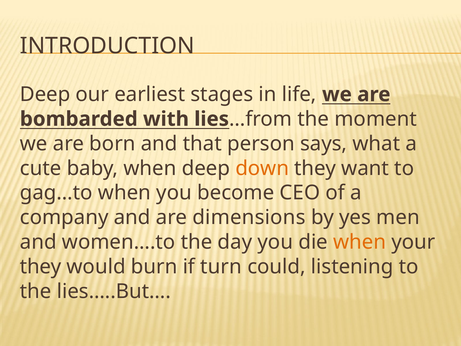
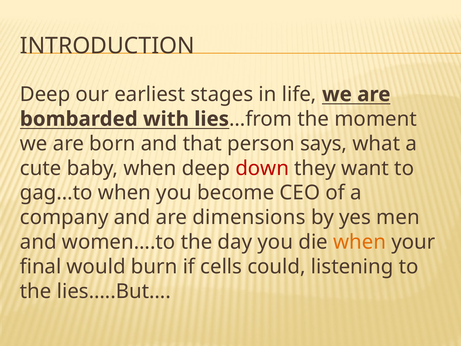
down colour: orange -> red (262, 168)
they: they -> final (41, 266)
turn: turn -> cells (221, 266)
